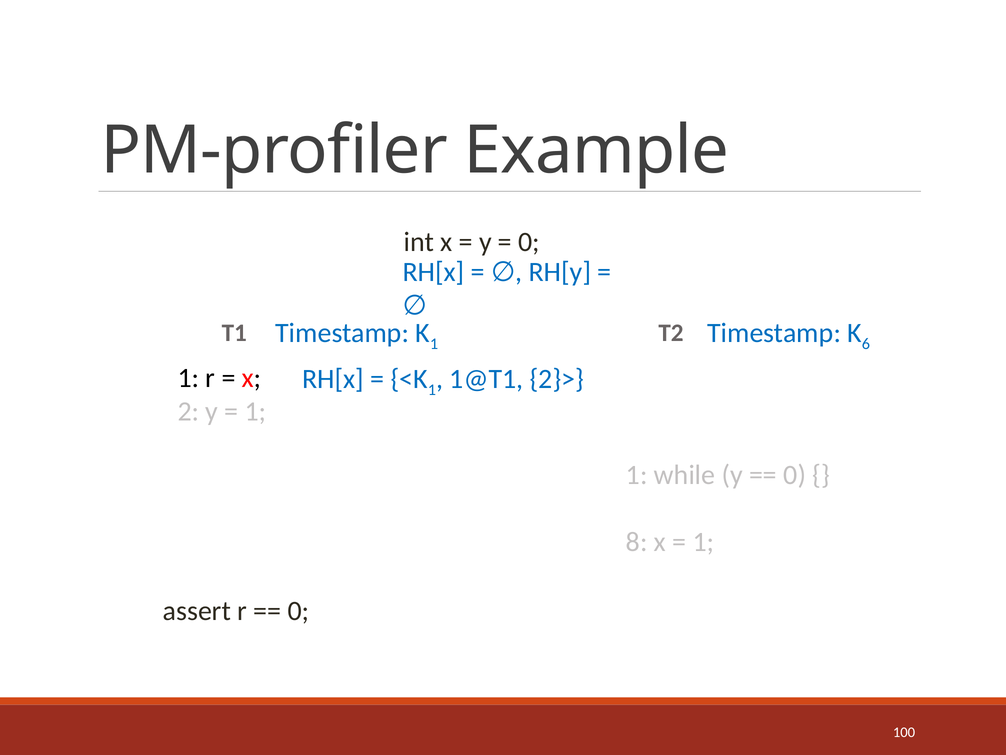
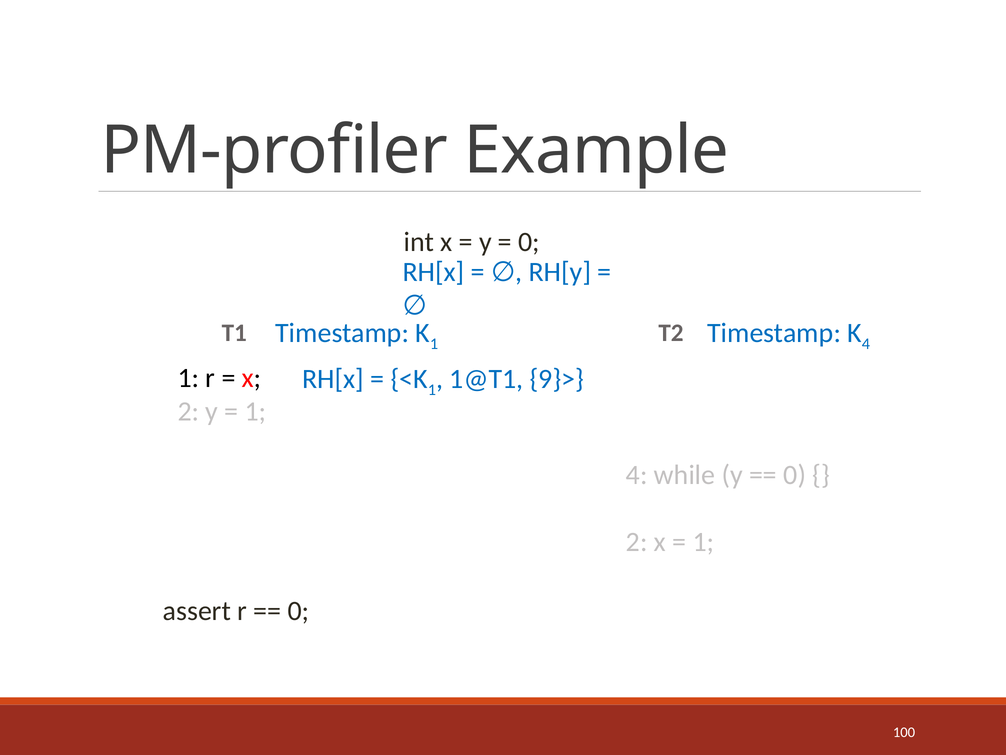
6: 6 -> 4 (866, 344)
2}>: 2}> -> 9}> (557, 379)
1: 1 -> 4 (637, 475)
8: 8 -> 2 (637, 542)
